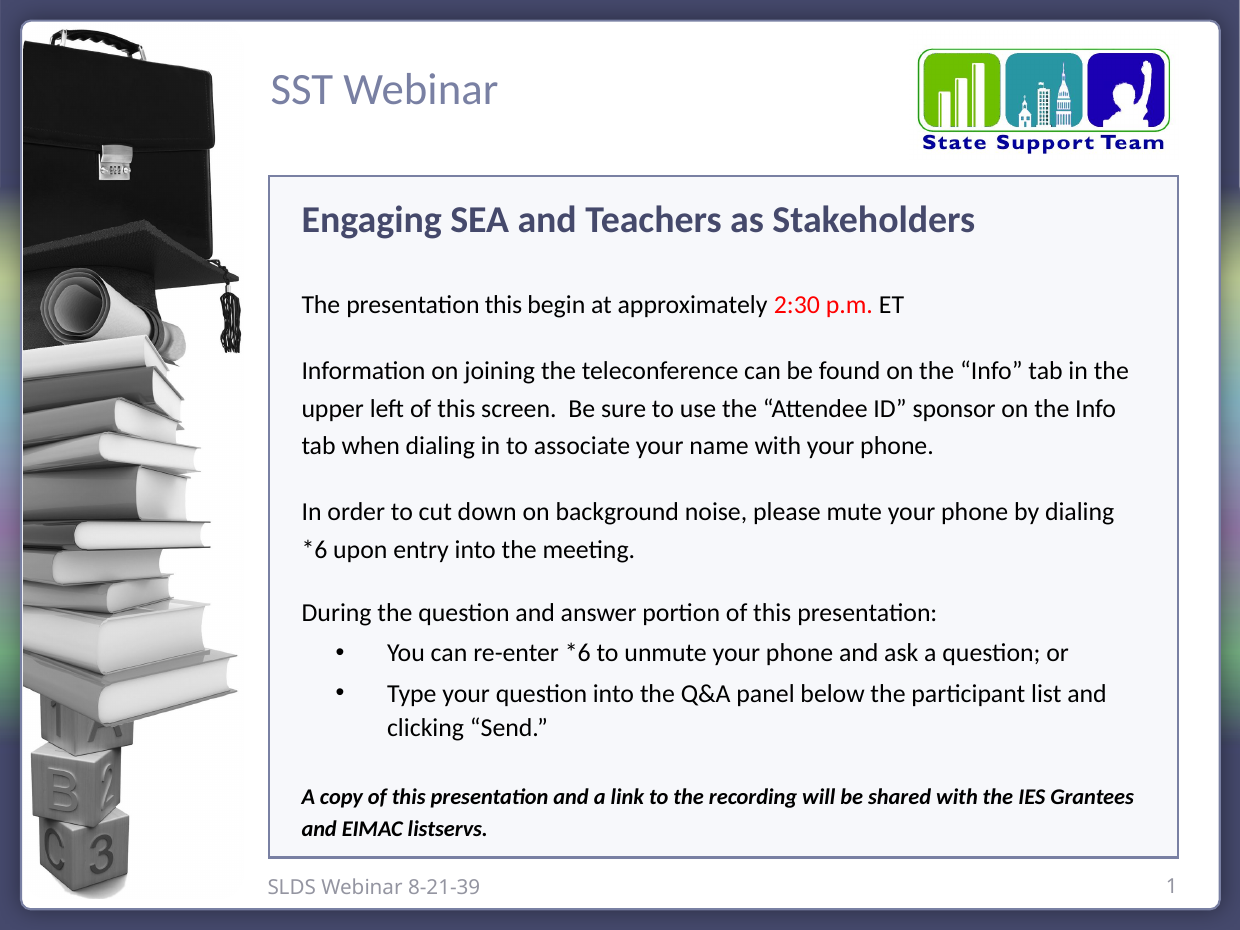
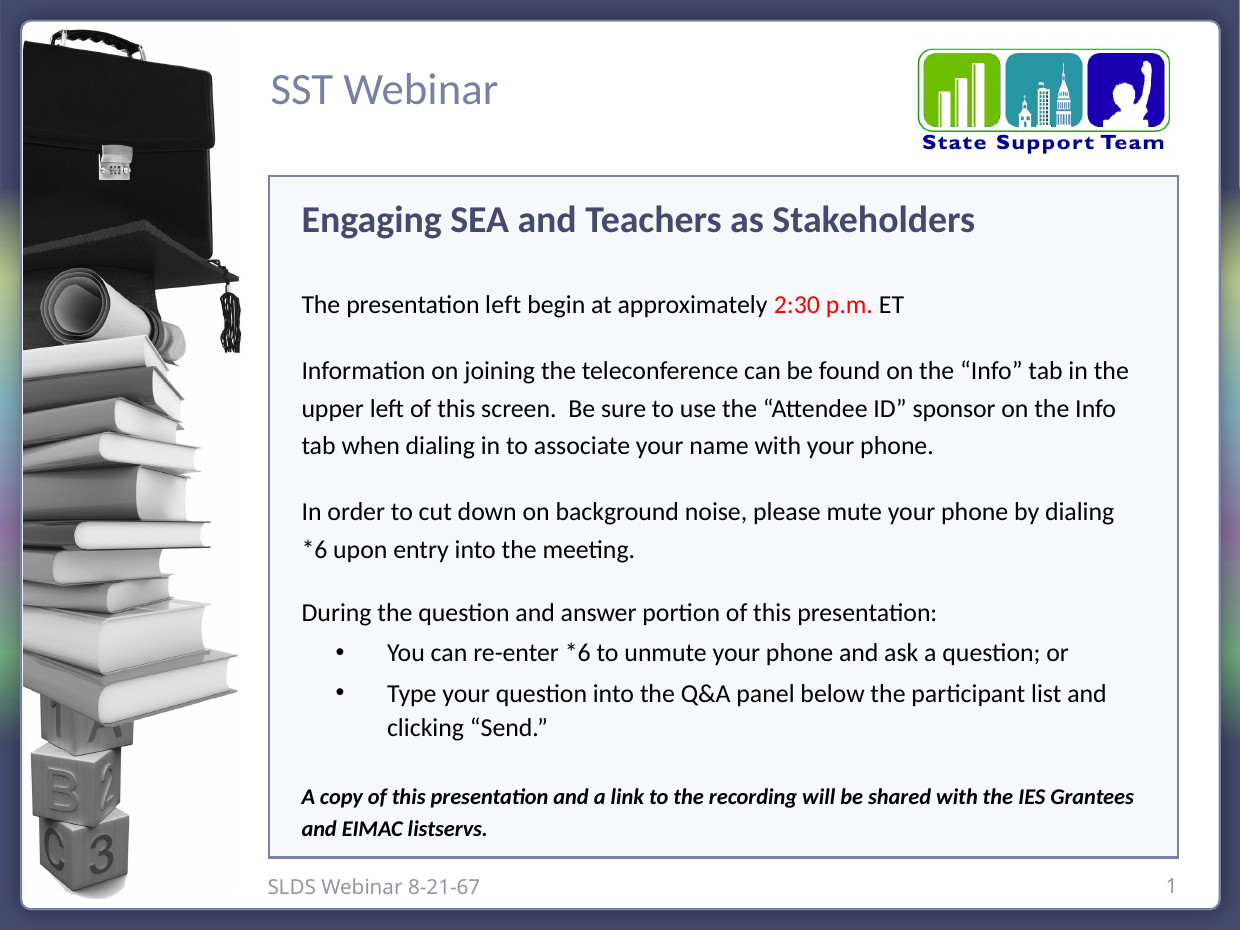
presentation this: this -> left (503, 305)
8-21-39: 8-21-39 -> 8-21-67 (444, 888)
